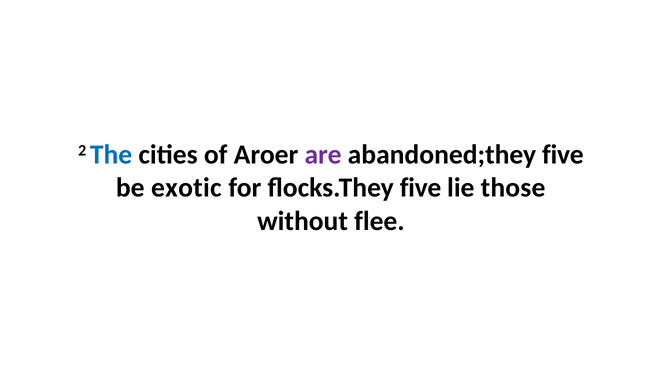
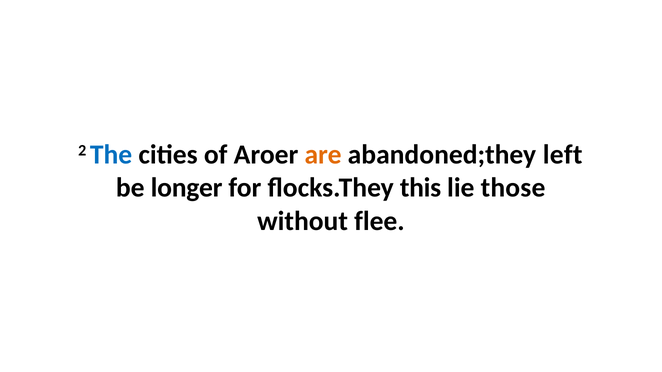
are colour: purple -> orange (323, 155)
abandoned;they five: five -> left (563, 155)
exotic: exotic -> longer (187, 188)
flocks.They five: five -> this (421, 188)
